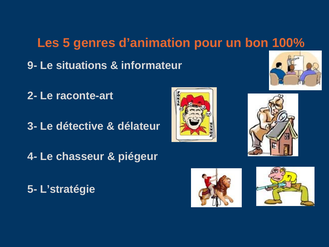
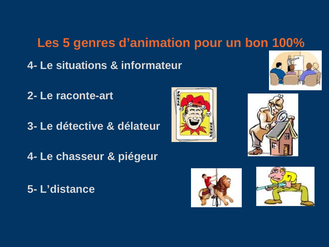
9-: 9- -> 4- (32, 66)
L’stratégie: L’stratégie -> L’distance (68, 189)
